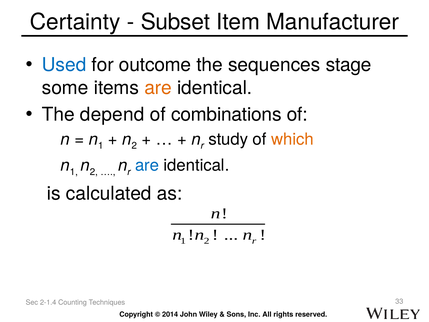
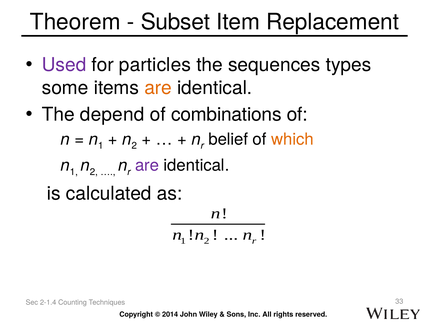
Certainty: Certainty -> Theorem (75, 22)
Manufacturer: Manufacturer -> Replacement (333, 22)
Used colour: blue -> purple (64, 65)
outcome: outcome -> particles (155, 65)
stage: stage -> types (349, 65)
study: study -> belief (228, 139)
are colour: blue -> purple (147, 165)
